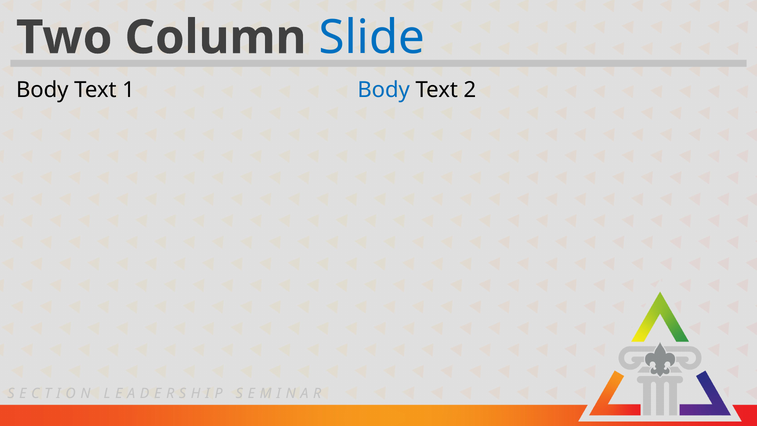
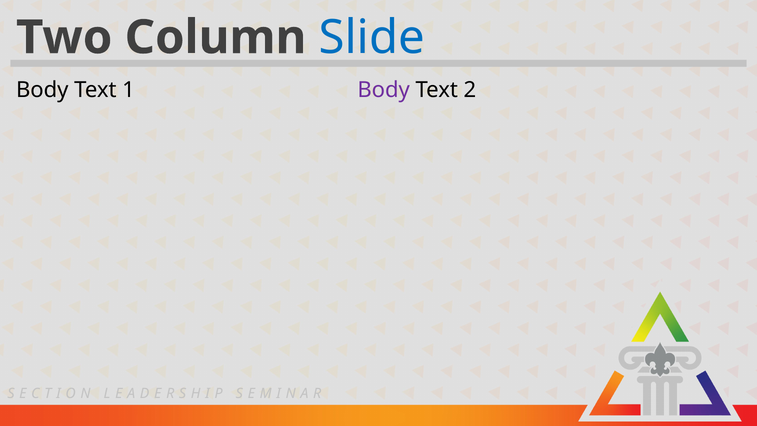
Body colour: blue -> purple (384, 90)
